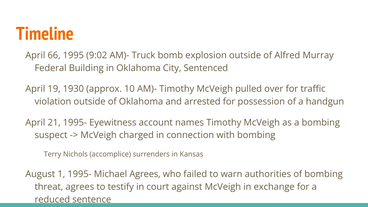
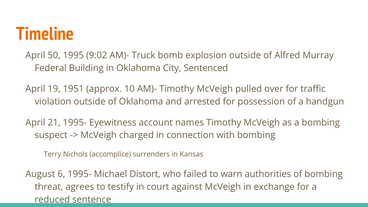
66: 66 -> 50 (54, 55)
1930: 1930 -> 1951 (73, 89)
1: 1 -> 6 (61, 174)
Michael Agrees: Agrees -> Distort (145, 174)
